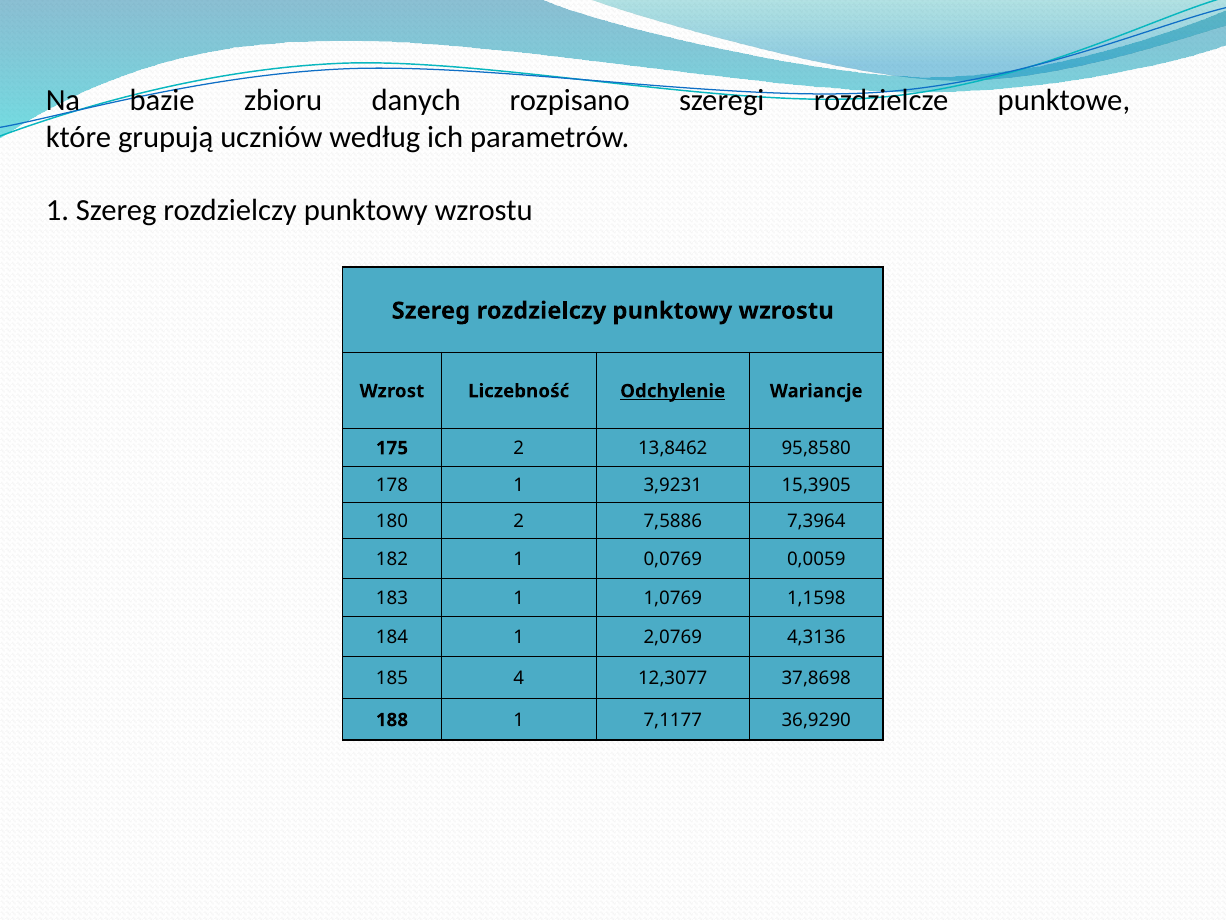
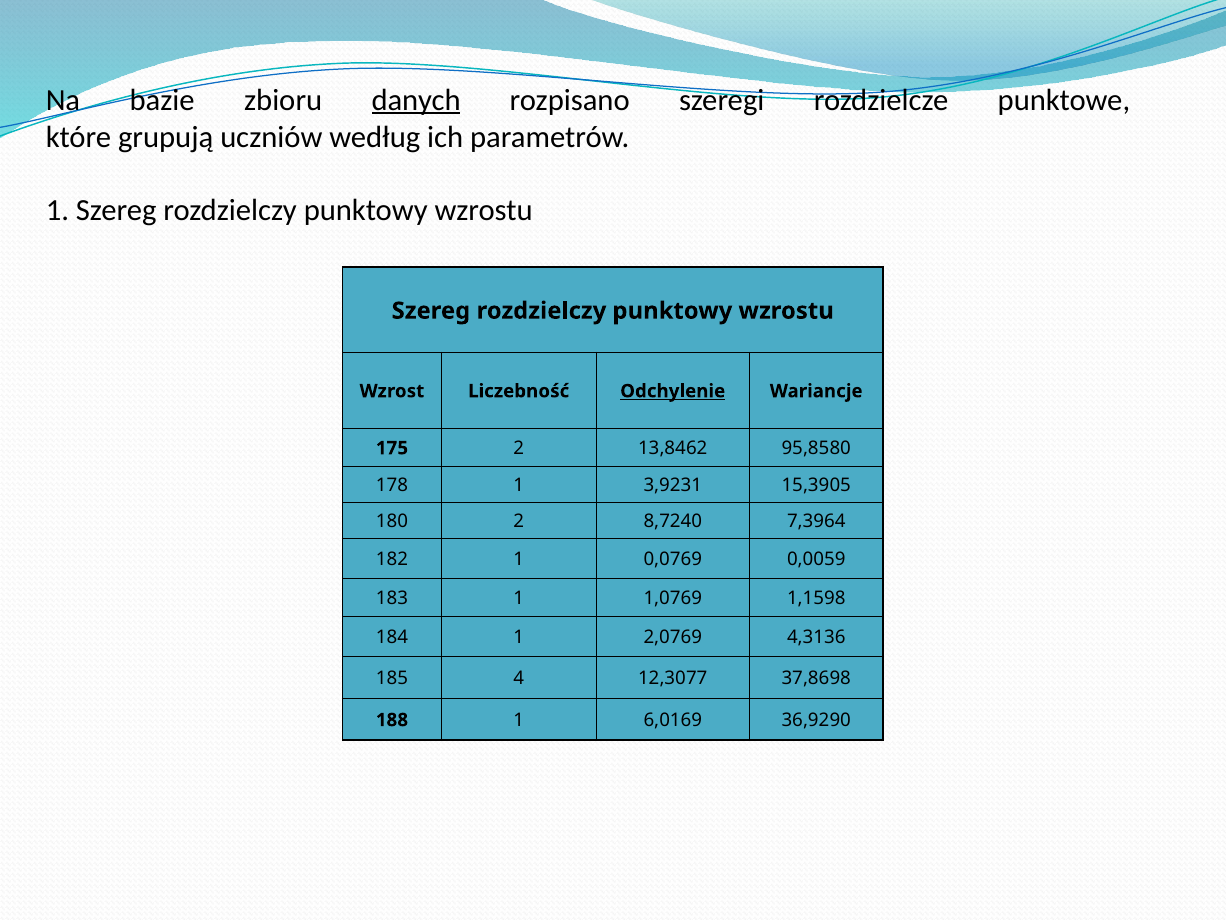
danych underline: none -> present (416, 100)
7,5886: 7,5886 -> 8,7240 (673, 521)
7,1177: 7,1177 -> 6,0169 (673, 720)
